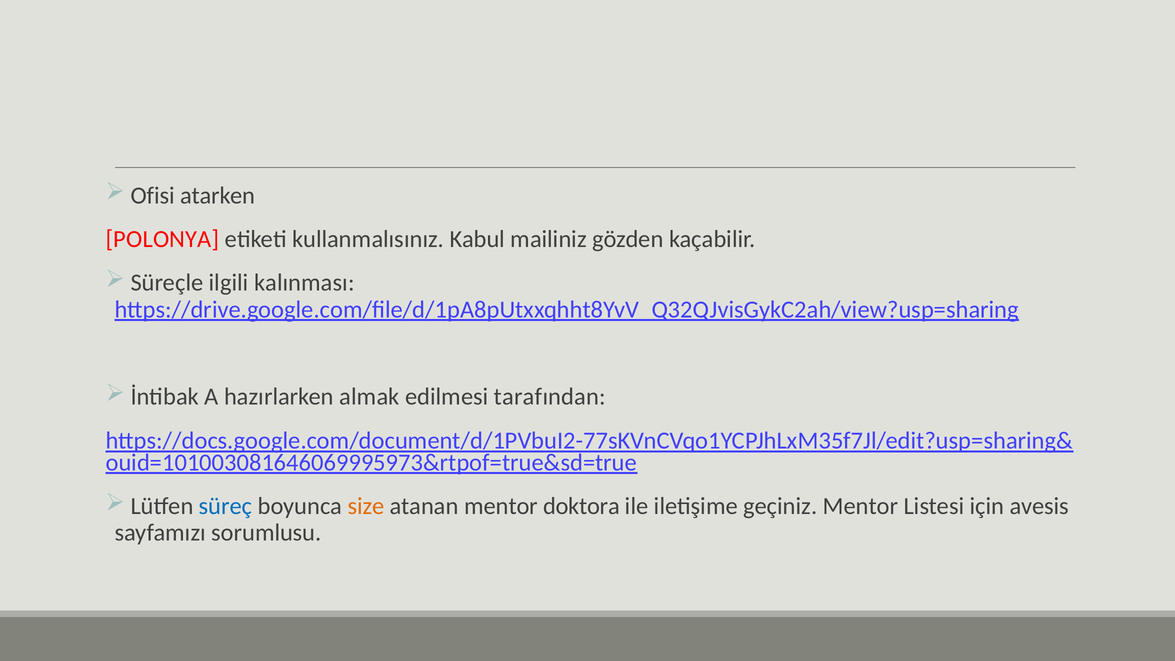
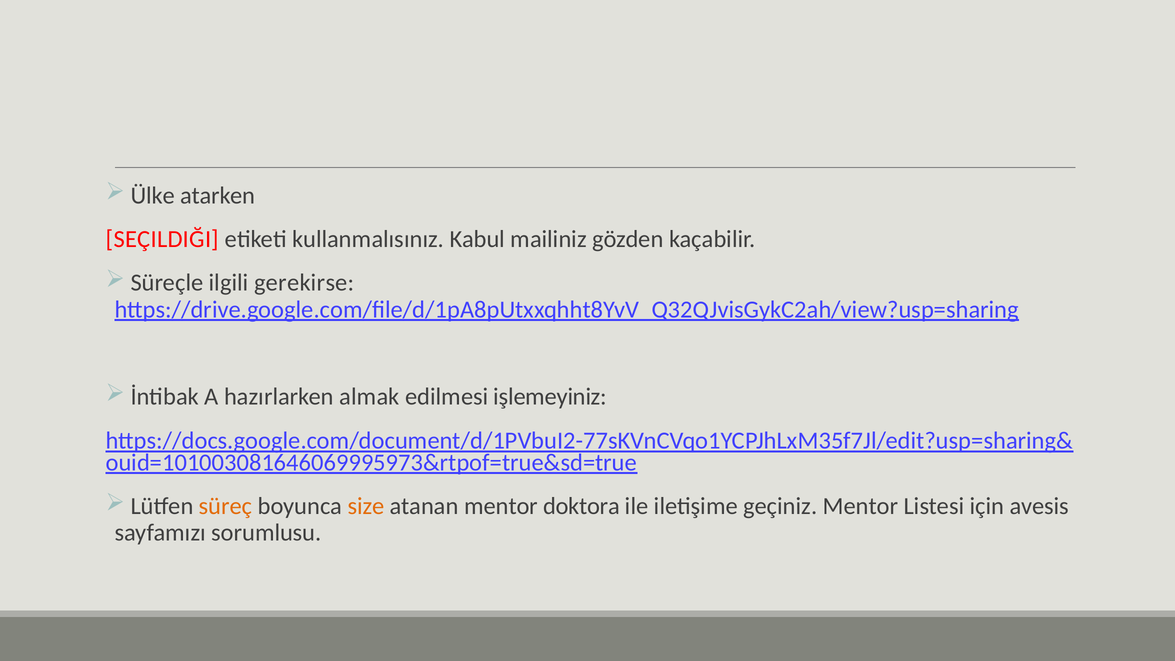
Ofisi: Ofisi -> Ülke (153, 195)
POLONYA: POLONYA -> SEÇILDIĞI (162, 239)
kalınması: kalınması -> gerekirse (304, 283)
tarafından: tarafından -> işlemeyiniz (550, 397)
süreç colour: blue -> orange (226, 506)
